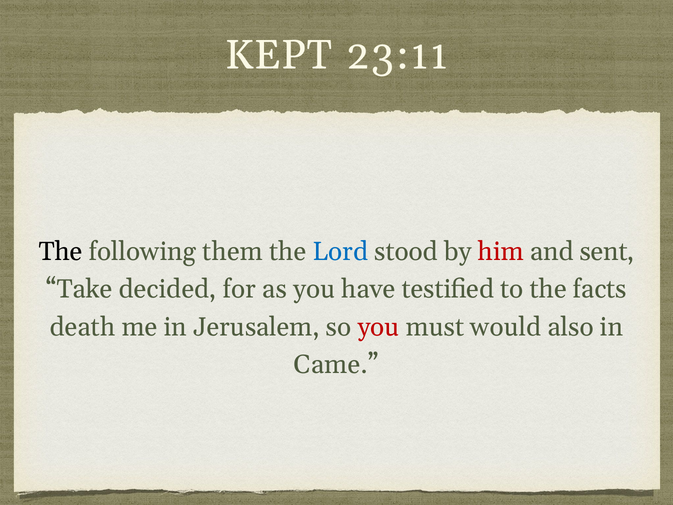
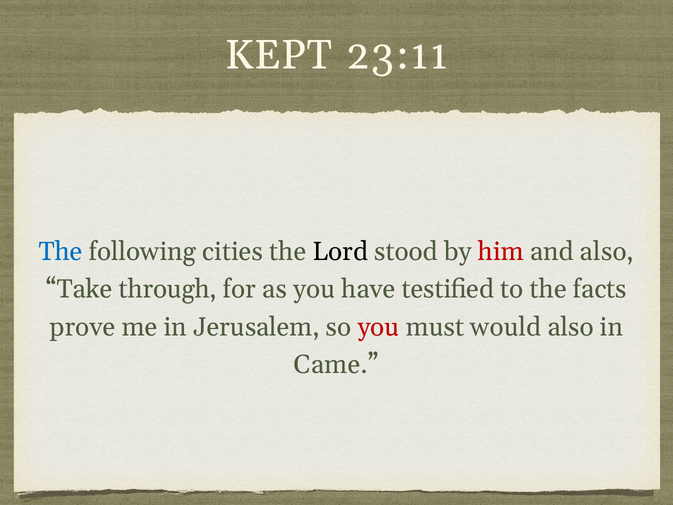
The colour: black -> blue (61, 251)
them: them -> cities (233, 251)
Lord colour: blue -> black (340, 251)
and sent: sent -> also (607, 251)
decided: decided -> through (168, 289)
death: death -> prove (83, 327)
